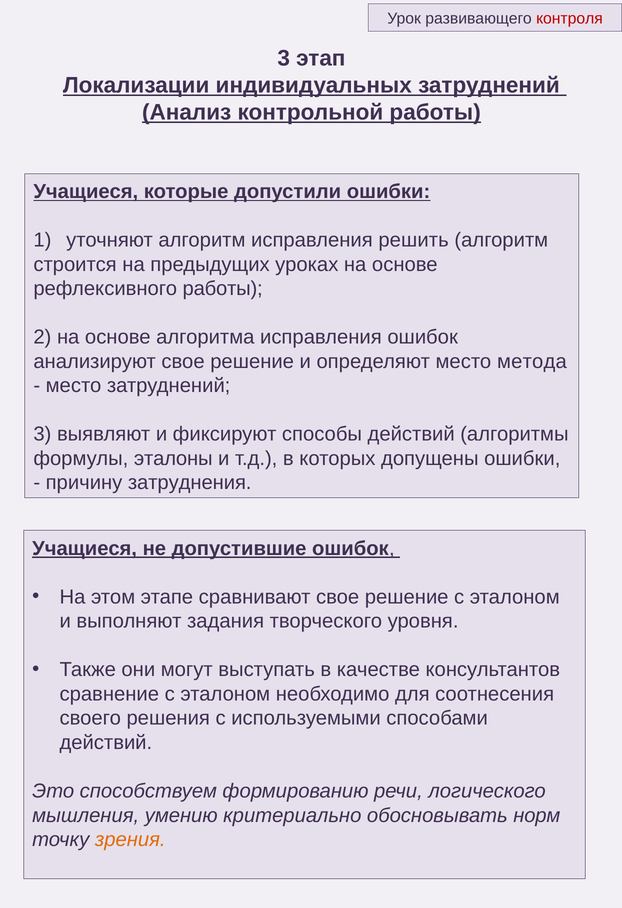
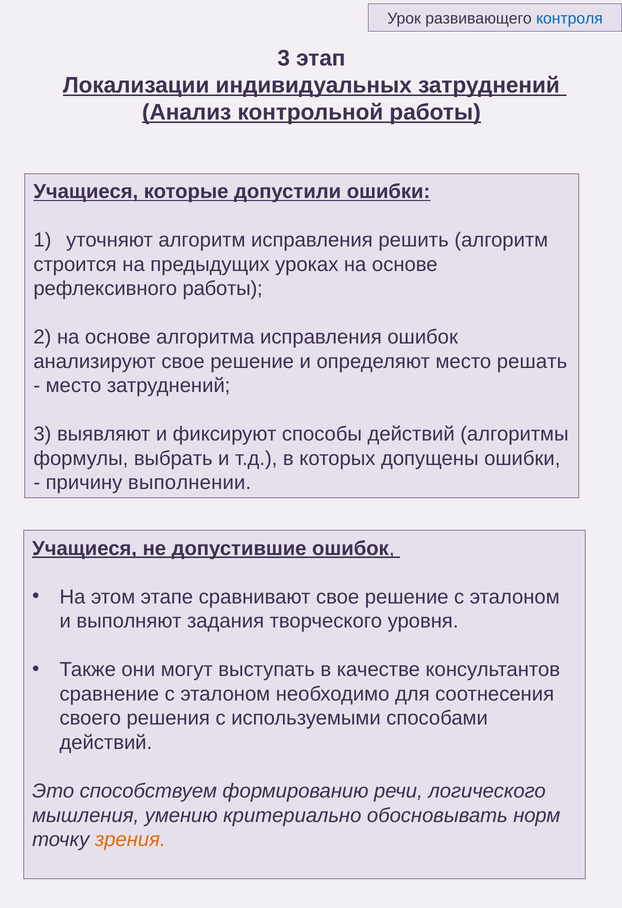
контроля colour: red -> blue (570, 18)
метода: метода -> решать (532, 362)
эталоны: эталоны -> выбрать (173, 459)
затруднения: затруднения -> выполнении (190, 483)
